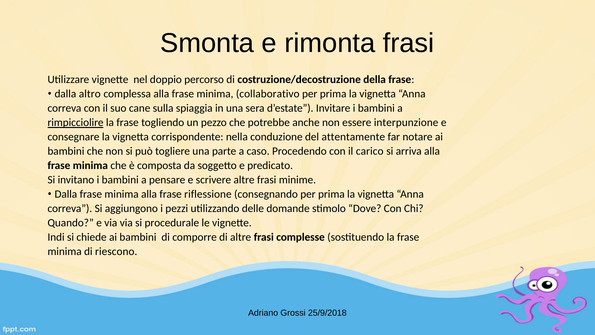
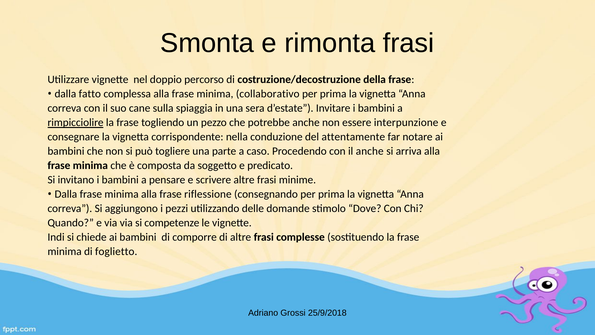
altro: altro -> fatto (90, 94)
il carico: carico -> anche (370, 151)
procedurale: procedurale -> competenze (172, 223)
riescono: riescono -> foglietto (116, 251)
